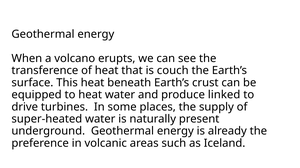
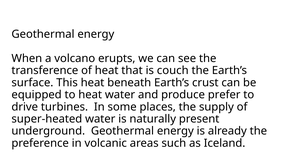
linked: linked -> prefer (224, 95)
